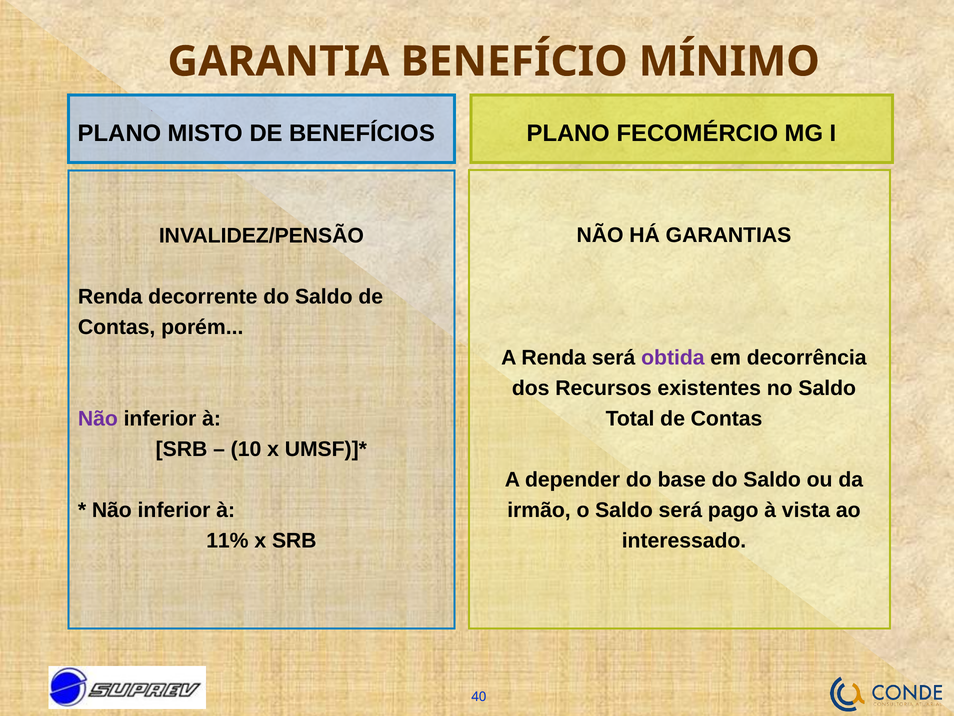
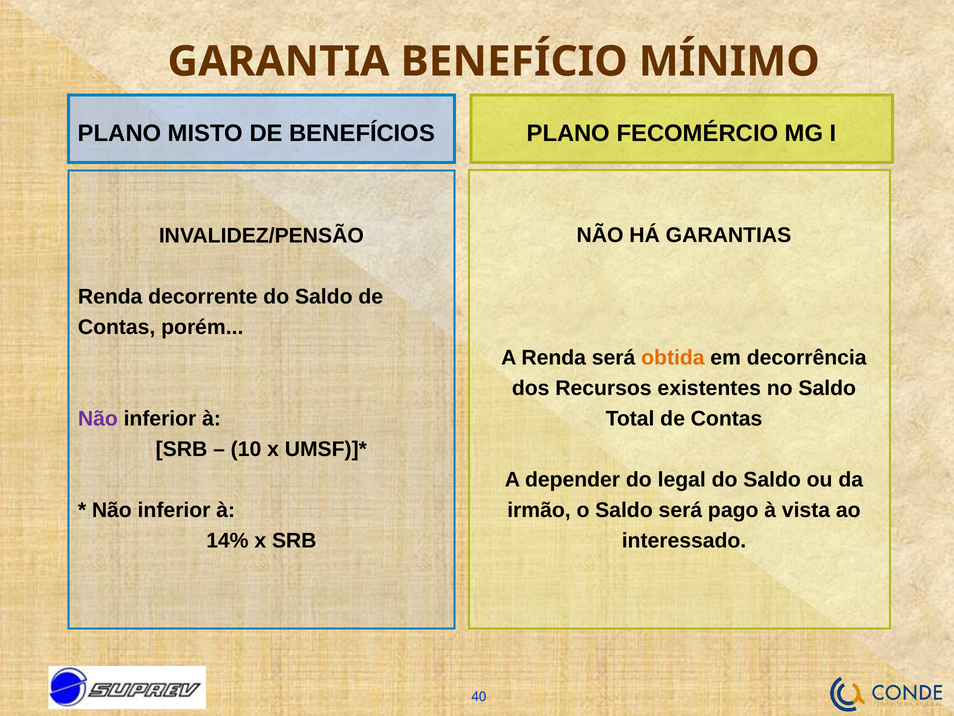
obtida colour: purple -> orange (673, 357)
base: base -> legal (682, 479)
11%: 11% -> 14% (227, 541)
